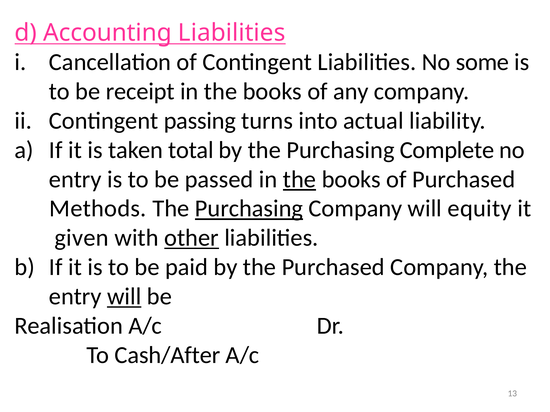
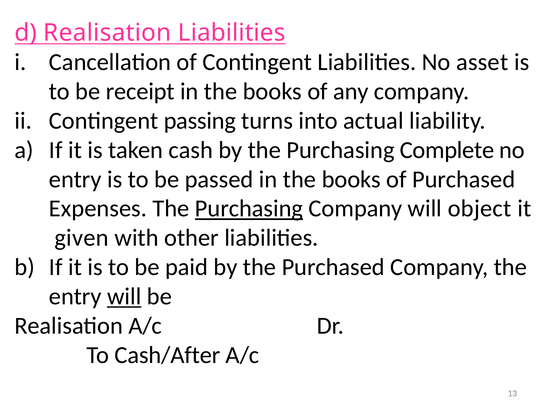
d Accounting: Accounting -> Realisation (107, 33)
some: some -> asset (482, 62)
total: total -> cash (191, 150)
the underline: present -> none (300, 180)
Methods: Methods -> Expenses (98, 209)
equity: equity -> object (480, 209)
other underline: present -> none (192, 238)
